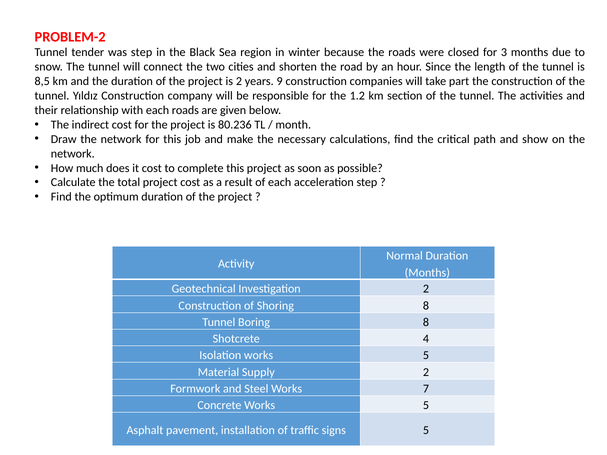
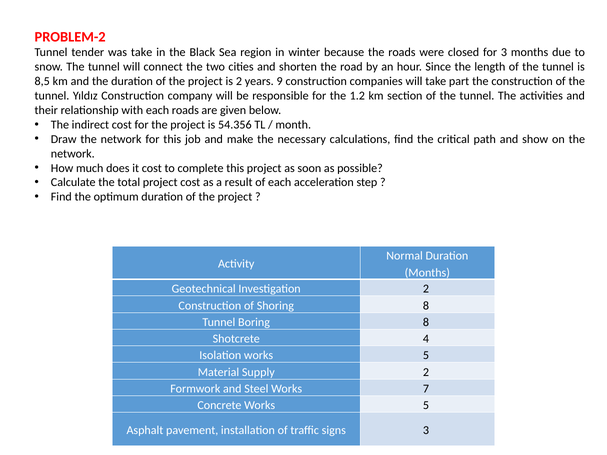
was step: step -> take (142, 52)
80.236: 80.236 -> 54.356 (235, 125)
signs 5: 5 -> 3 (426, 430)
